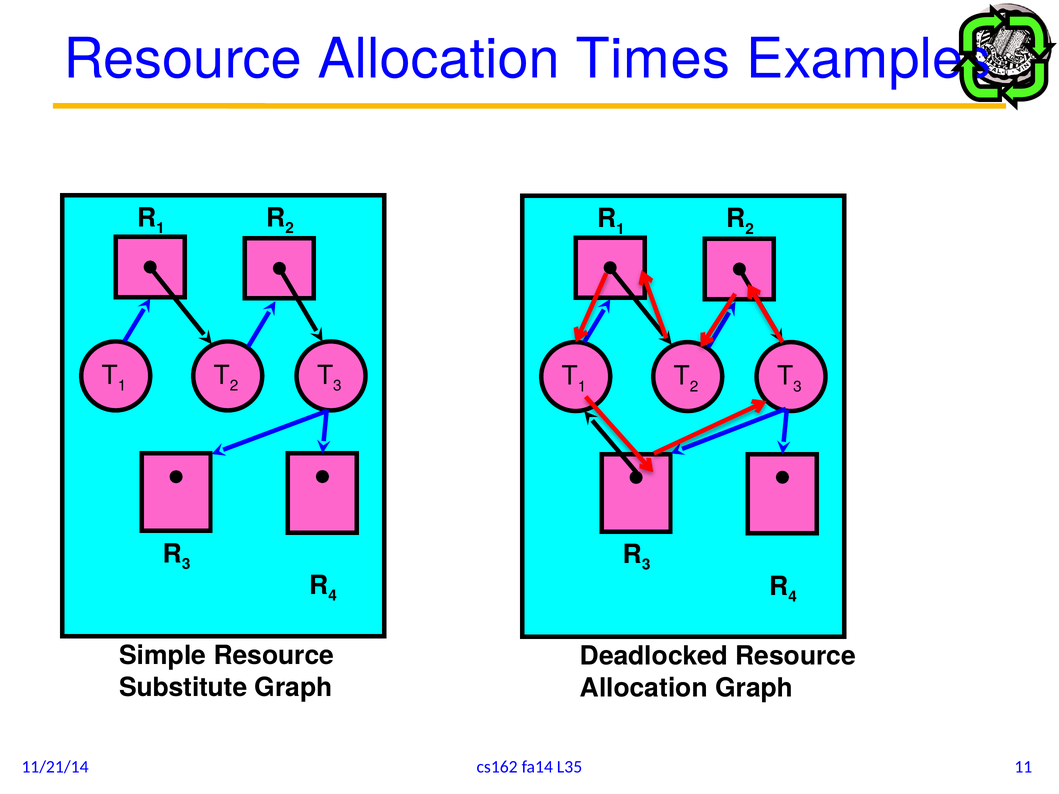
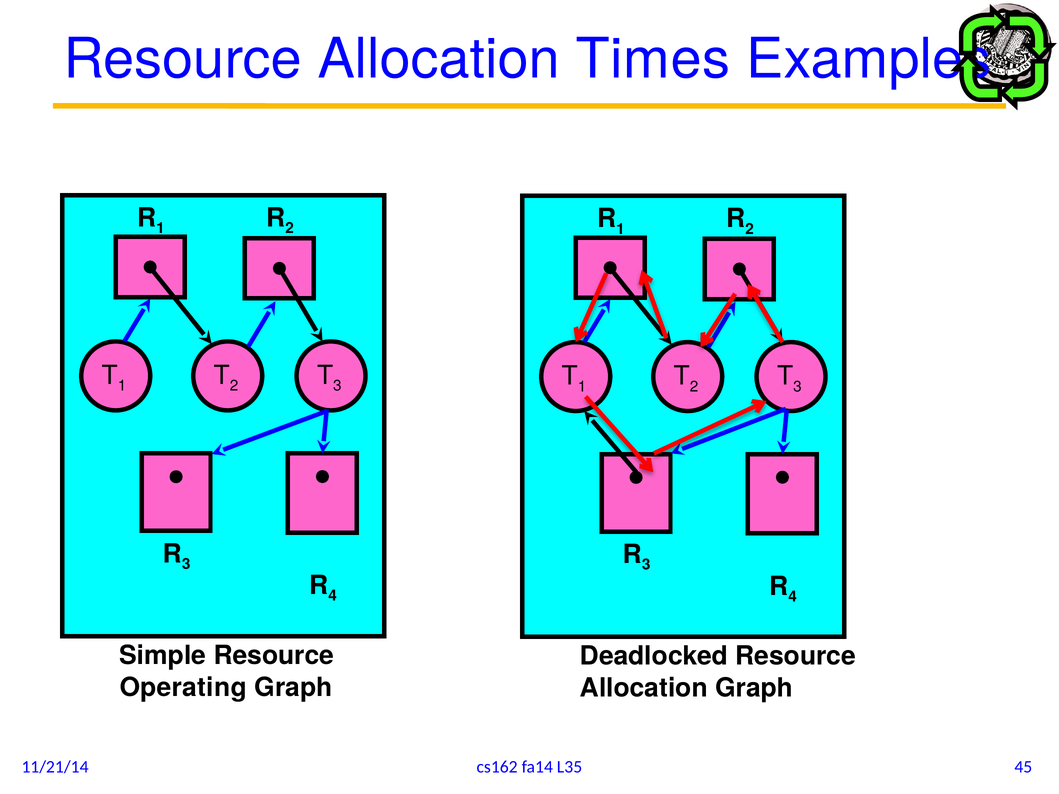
Substitute: Substitute -> Operating (183, 687)
11: 11 -> 45 (1023, 767)
